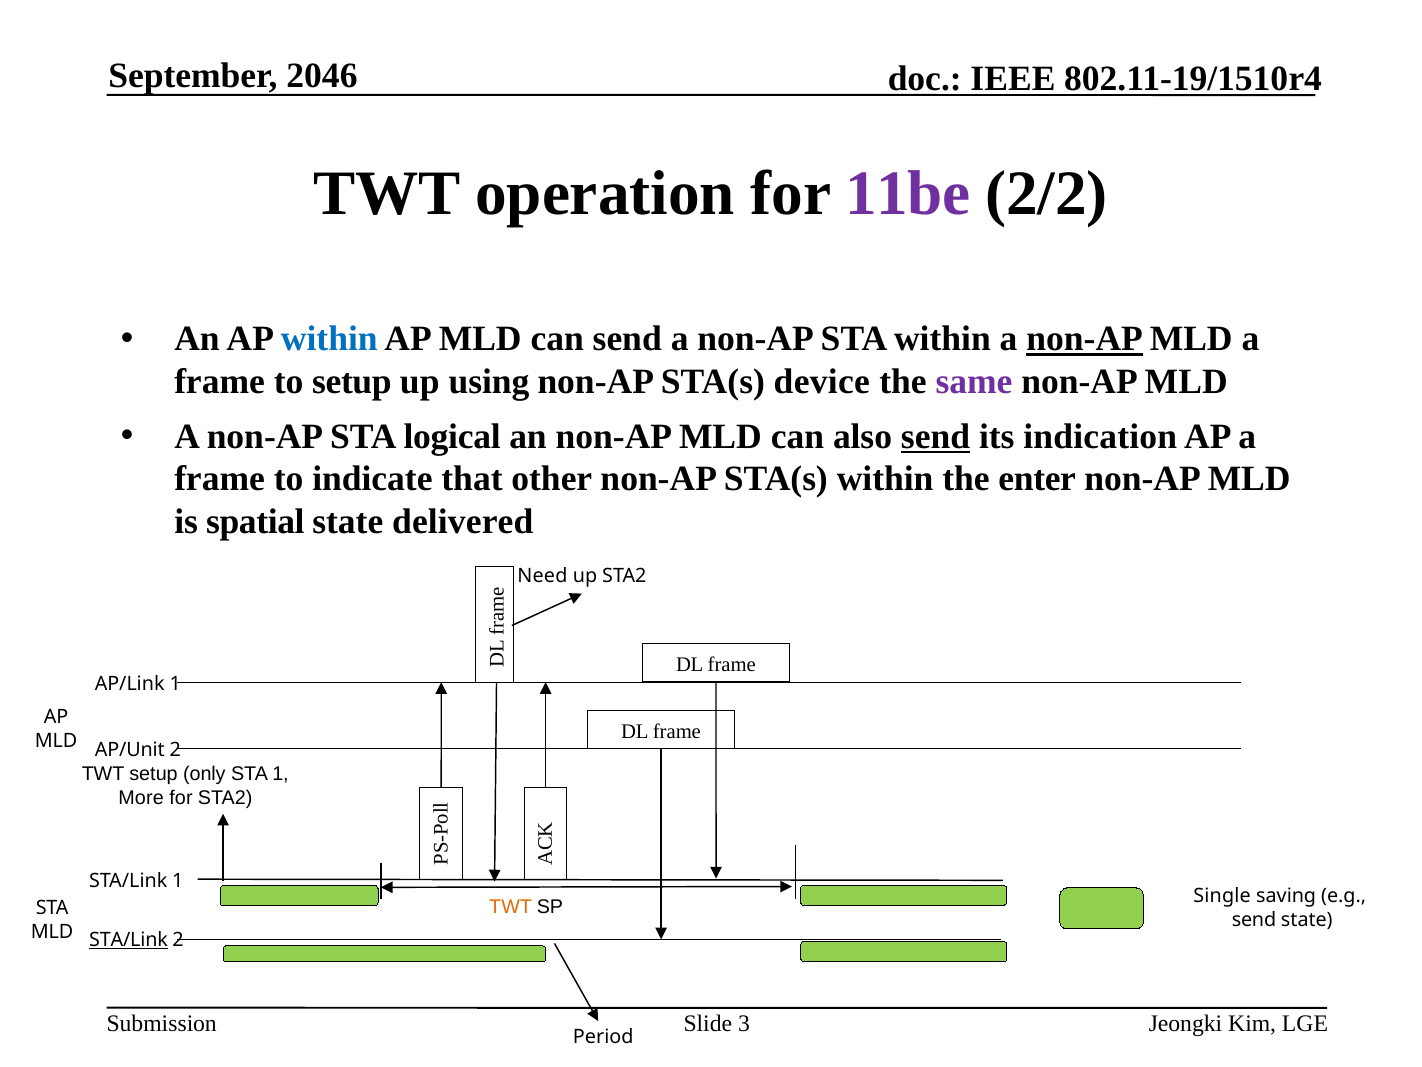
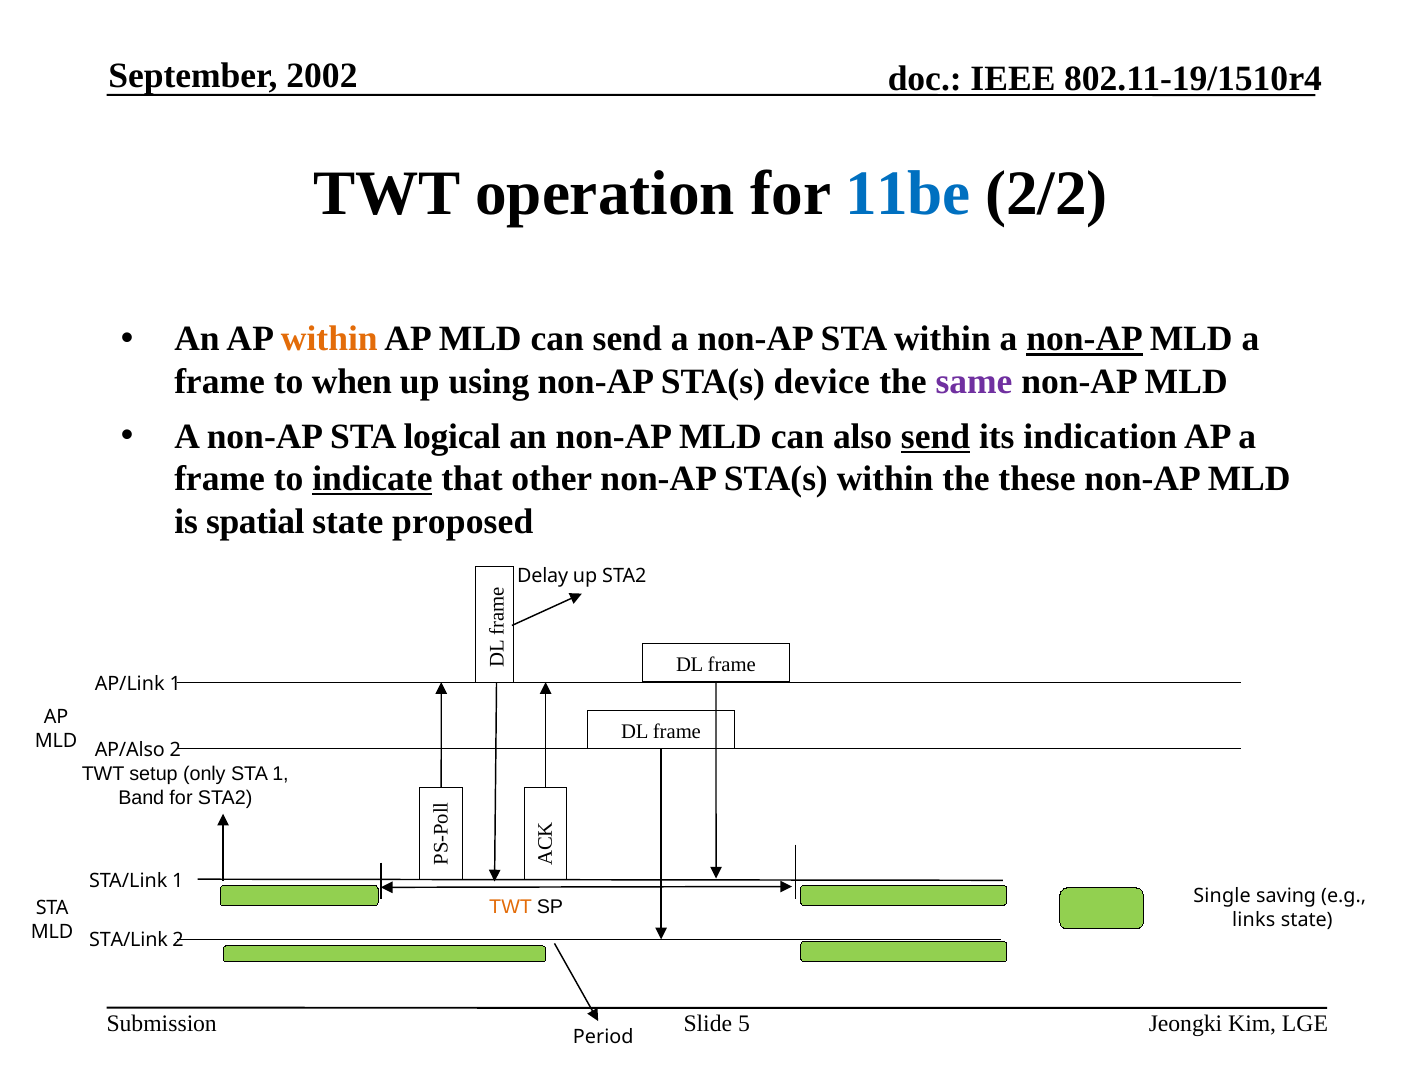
2046: 2046 -> 2002 (322, 75)
11be colour: purple -> blue (908, 194)
within colour: blue -> orange (329, 339)
to setup: setup -> when (352, 382)
indicate underline: none -> present (372, 479)
enter: enter -> these (1037, 479)
delivered: delivered -> proposed (463, 522)
Need: Need -> Delay (543, 576)
AP/Unit: AP/Unit -> AP/Also (130, 749)
More: More -> Band (141, 797)
send: send -> links (1254, 920)
STA/Link underline: present -> none (129, 940)
3: 3 -> 5 (744, 1023)
